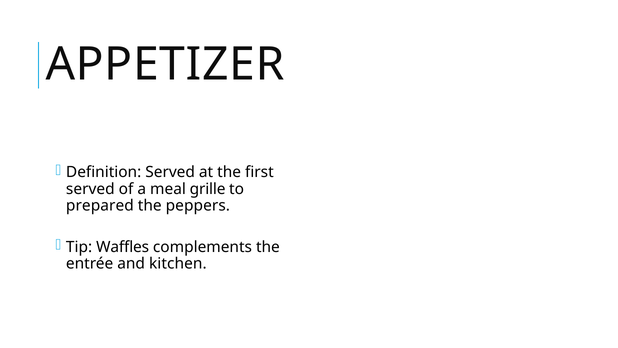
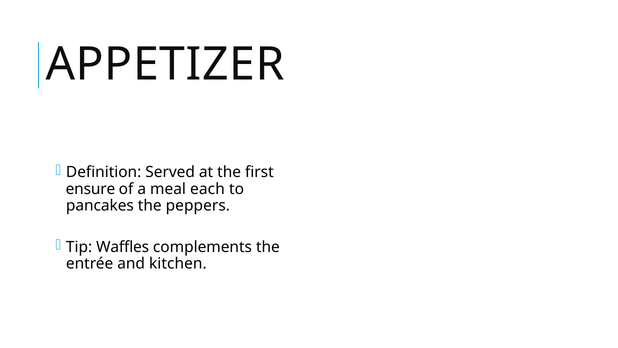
served: served -> ensure (90, 189)
grille: grille -> each (207, 189)
prepared: prepared -> pancakes (100, 206)
